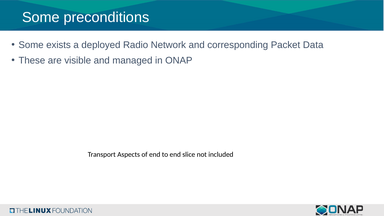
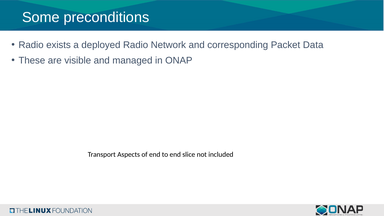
Some: Some -> Radio (31, 45)
